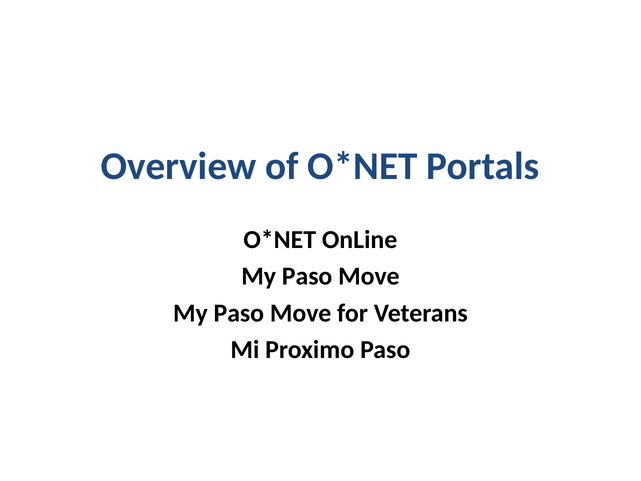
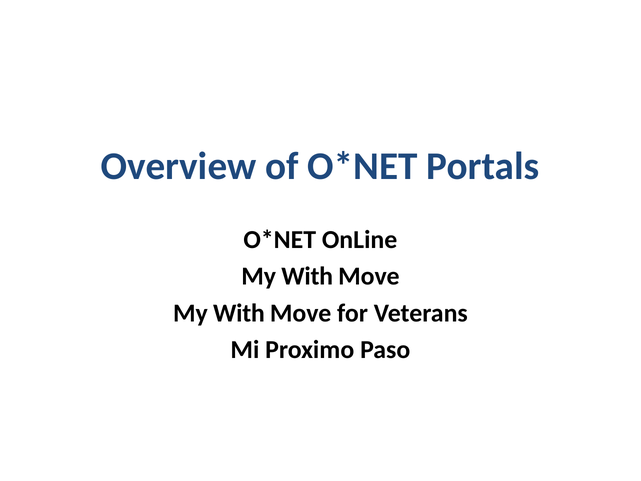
Paso: Paso -> With (307, 276)
Paso: Paso -> With (239, 313)
